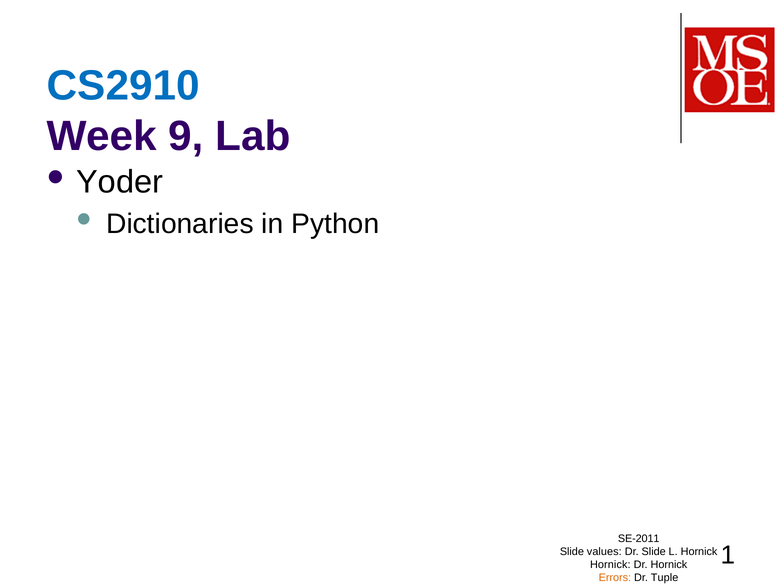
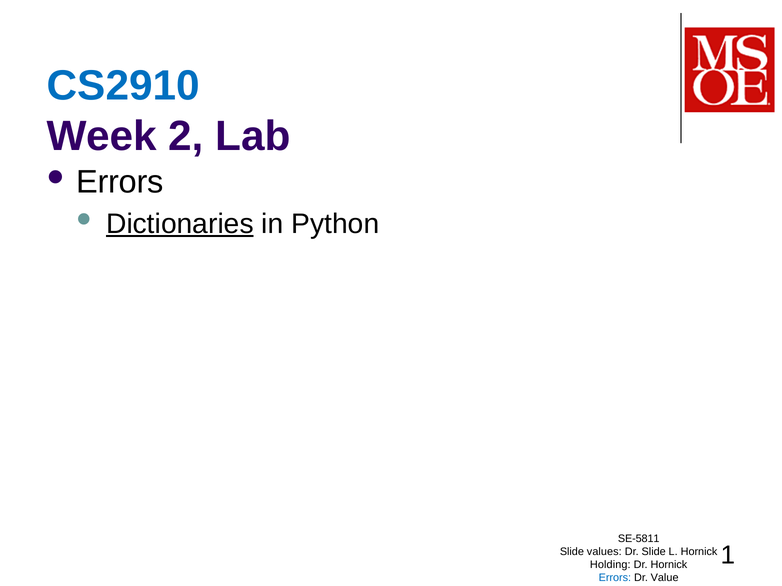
9: 9 -> 2 (186, 137)
Yoder: Yoder -> Errors (120, 182)
Dictionaries underline: none -> present (180, 224)
SE-2011: SE-2011 -> SE-5811 (639, 539)
Hornick: Hornick -> Holding (610, 565)
Errors colour: orange -> blue (615, 578)
Tuple: Tuple -> Value (665, 578)
